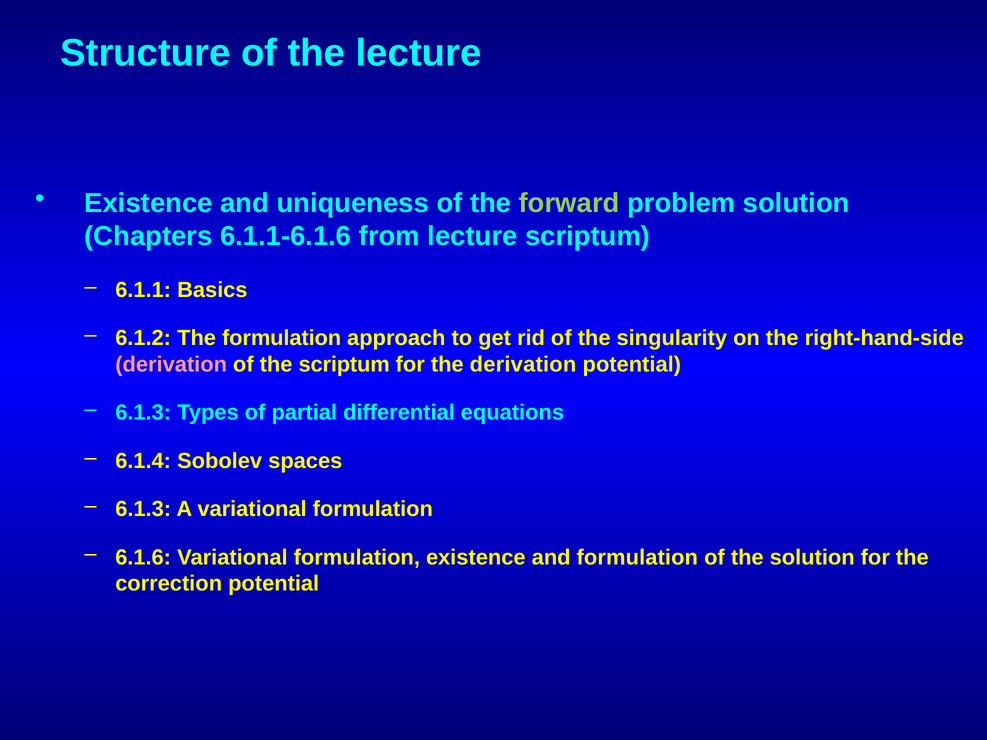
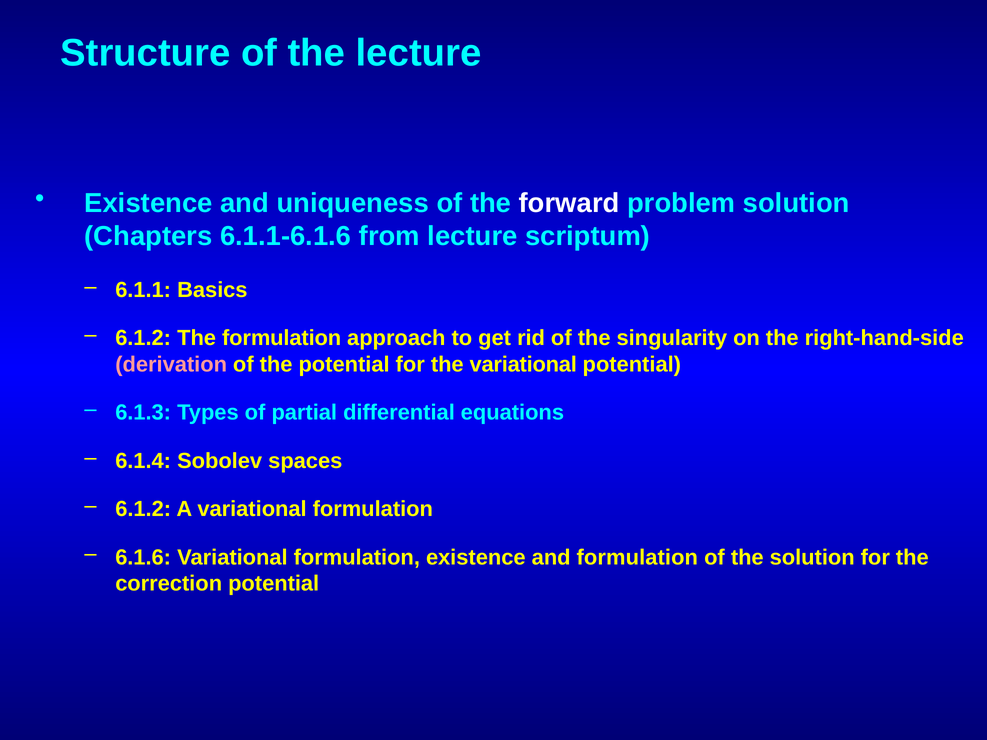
forward colour: light green -> white (569, 203)
the scriptum: scriptum -> potential (344, 365)
the derivation: derivation -> variational (523, 365)
6.1.3: 6.1.3 -> 6.1.2 (143, 509)
